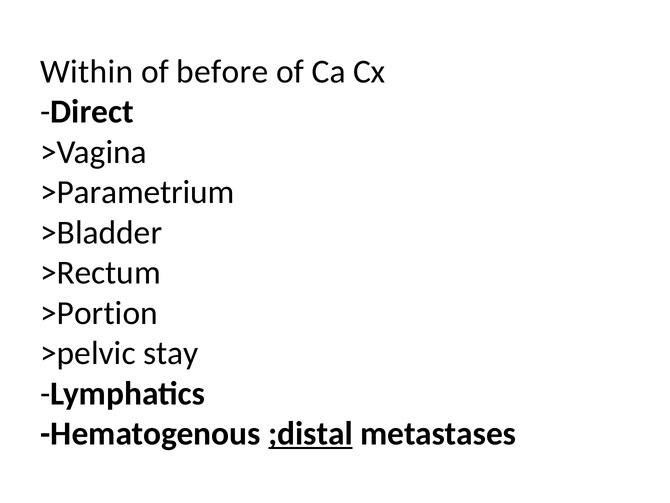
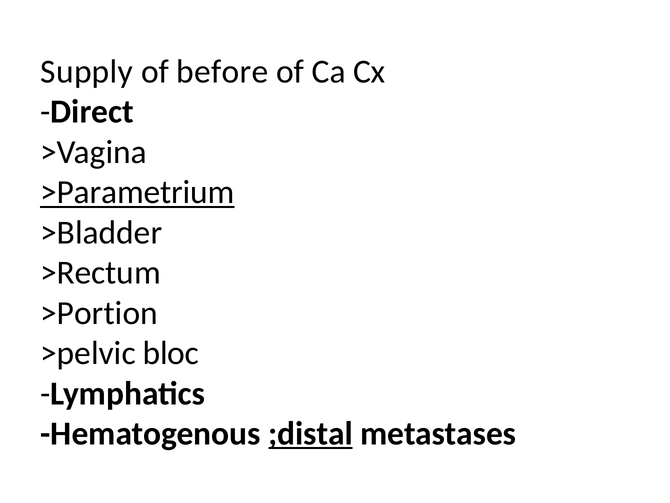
Within: Within -> Supply (87, 72)
>Parametrium underline: none -> present (137, 192)
stay: stay -> bloc (171, 353)
